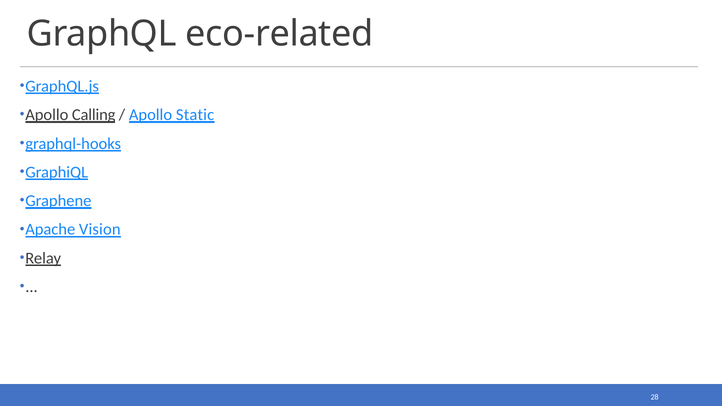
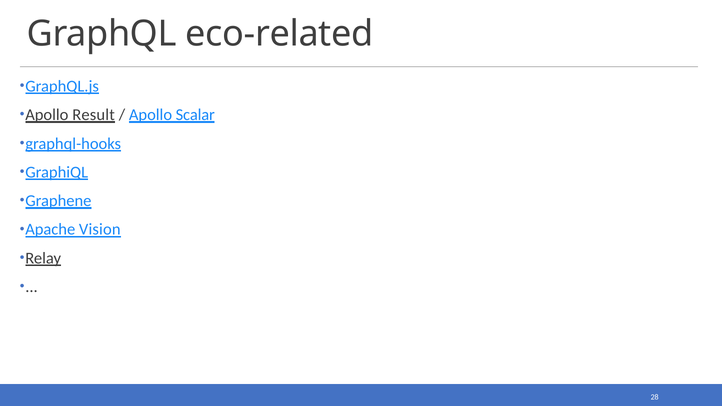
Calling: Calling -> Result (94, 115)
Static: Static -> Scalar (195, 115)
